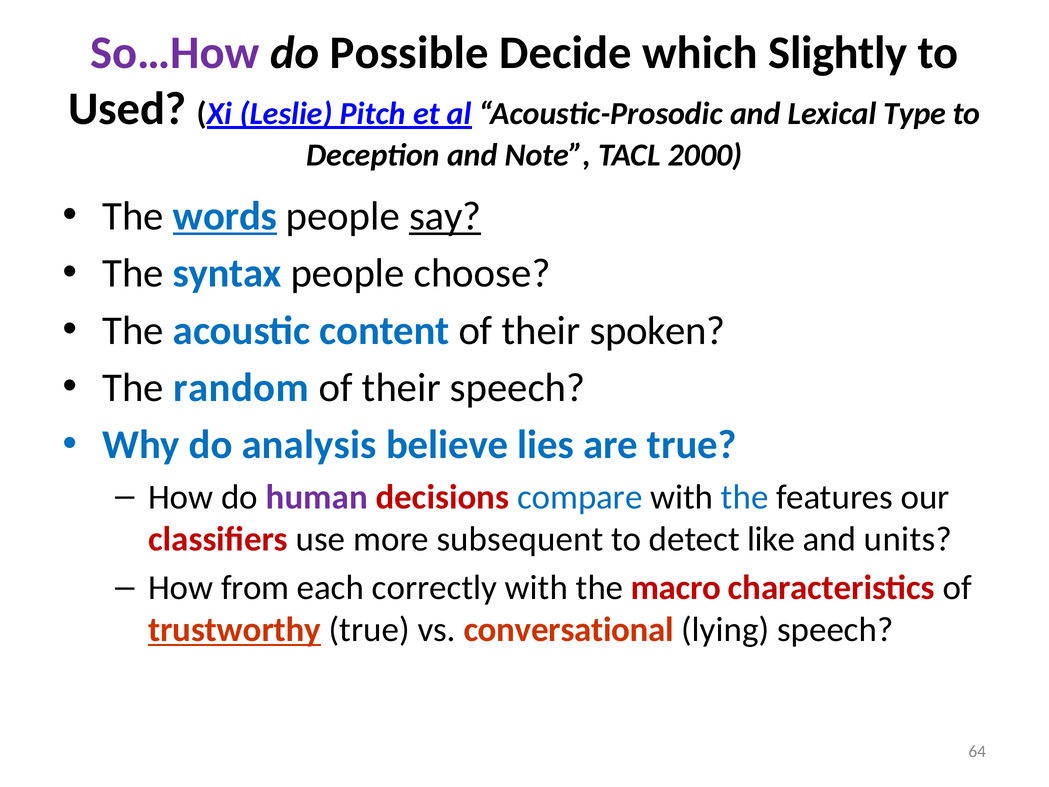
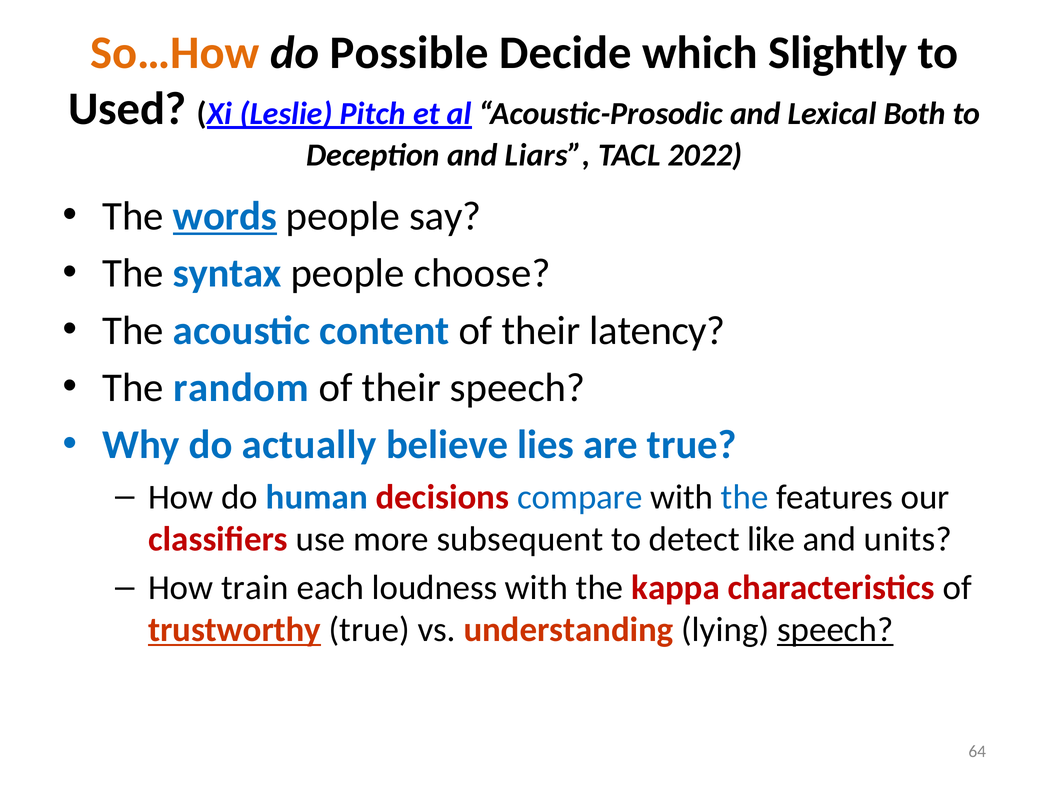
So…How colour: purple -> orange (175, 53)
Type: Type -> Both (915, 114)
Note: Note -> Liars (548, 155)
2000: 2000 -> 2022 (705, 155)
say underline: present -> none (445, 216)
spoken: spoken -> latency (657, 330)
analysis: analysis -> actually (309, 445)
human colour: purple -> blue (317, 497)
from: from -> train (255, 588)
correctly: correctly -> loudness (435, 588)
macro: macro -> kappa (676, 588)
conversational: conversational -> understanding (569, 630)
speech underline: none -> present (835, 630)
